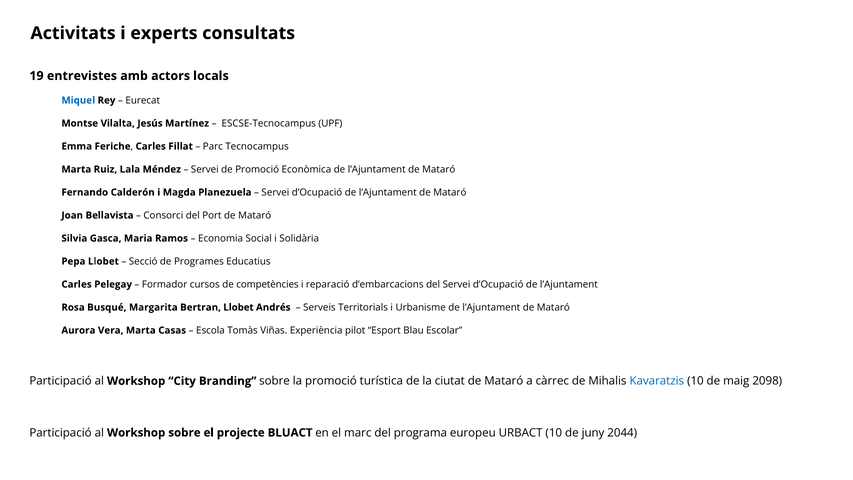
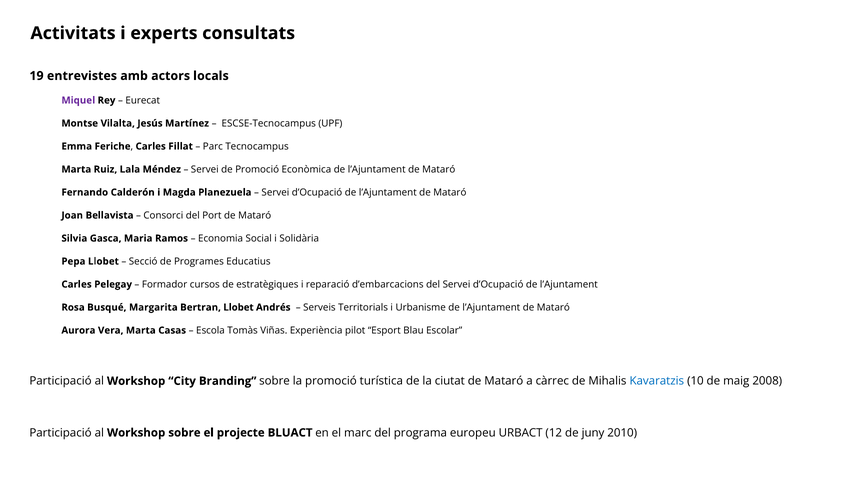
Miquel colour: blue -> purple (78, 100)
competències: competències -> estratègiques (267, 284)
2098: 2098 -> 2008 (767, 381)
URBACT 10: 10 -> 12 (554, 433)
2044: 2044 -> 2010 (622, 433)
